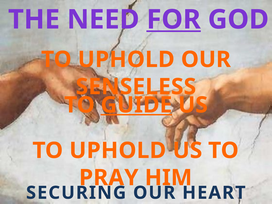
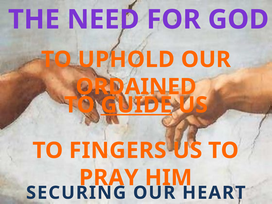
FOR underline: present -> none (174, 20)
SENSELESS: SENSELESS -> ORDAINED (136, 87)
UPHOLD: UPHOLD -> FINGERS (118, 151)
